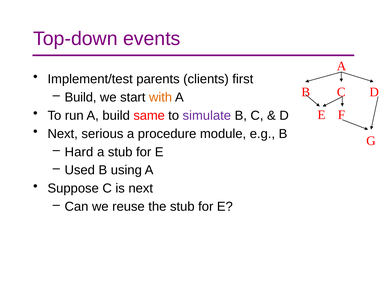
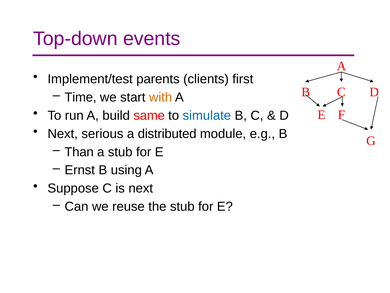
Build: Build -> Time (81, 97)
simulate colour: purple -> blue (207, 115)
procedure: procedure -> distributed (167, 134)
Hard: Hard -> Than (79, 152)
Used: Used -> Ernst (80, 170)
